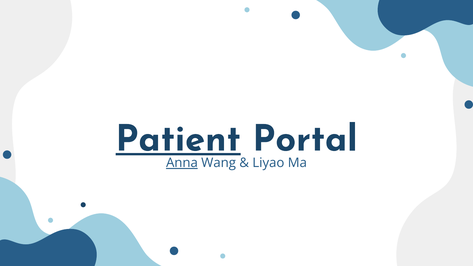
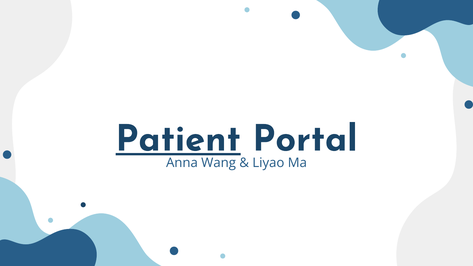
Anna underline: present -> none (182, 163)
